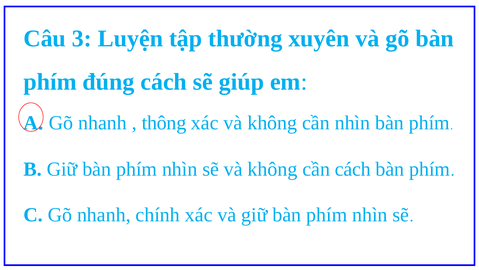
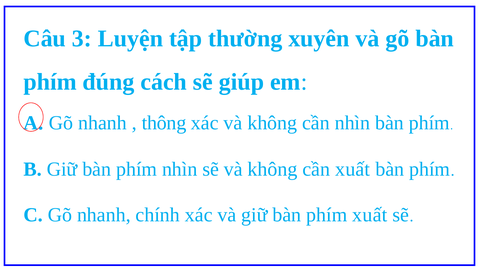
cần cách: cách -> xuất (353, 169)
nhìn: nhìn -> xuất (370, 214)
